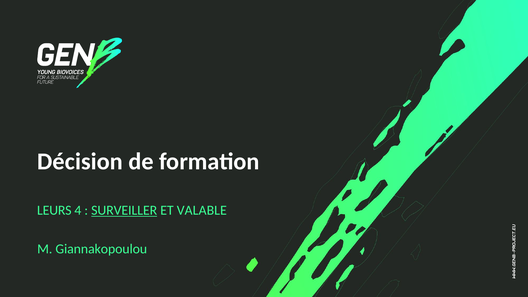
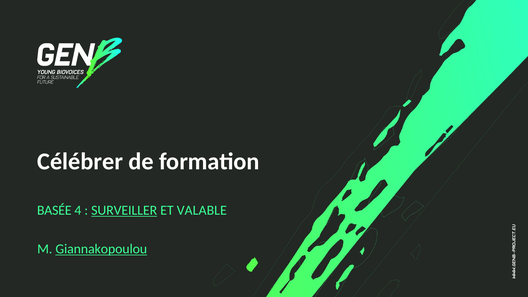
Décision: Décision -> Célébrer (80, 162)
LEURS: LEURS -> BASÉE (54, 210)
Giannakopoulou underline: none -> present (101, 249)
